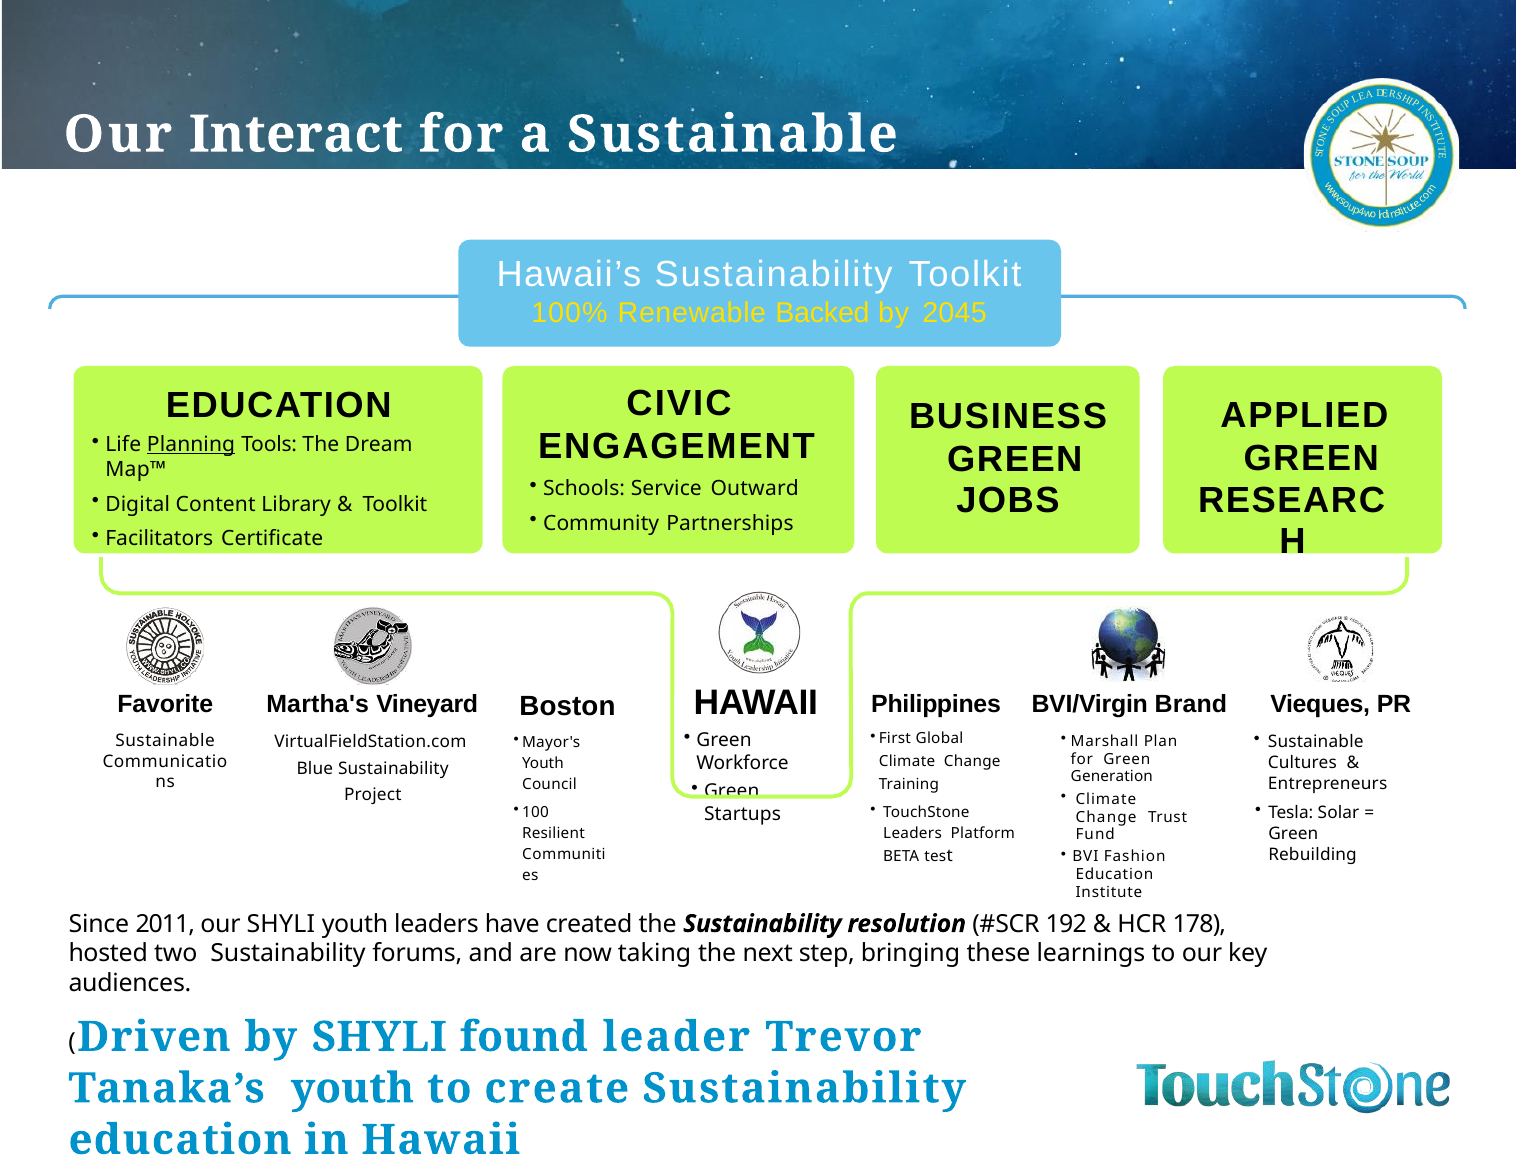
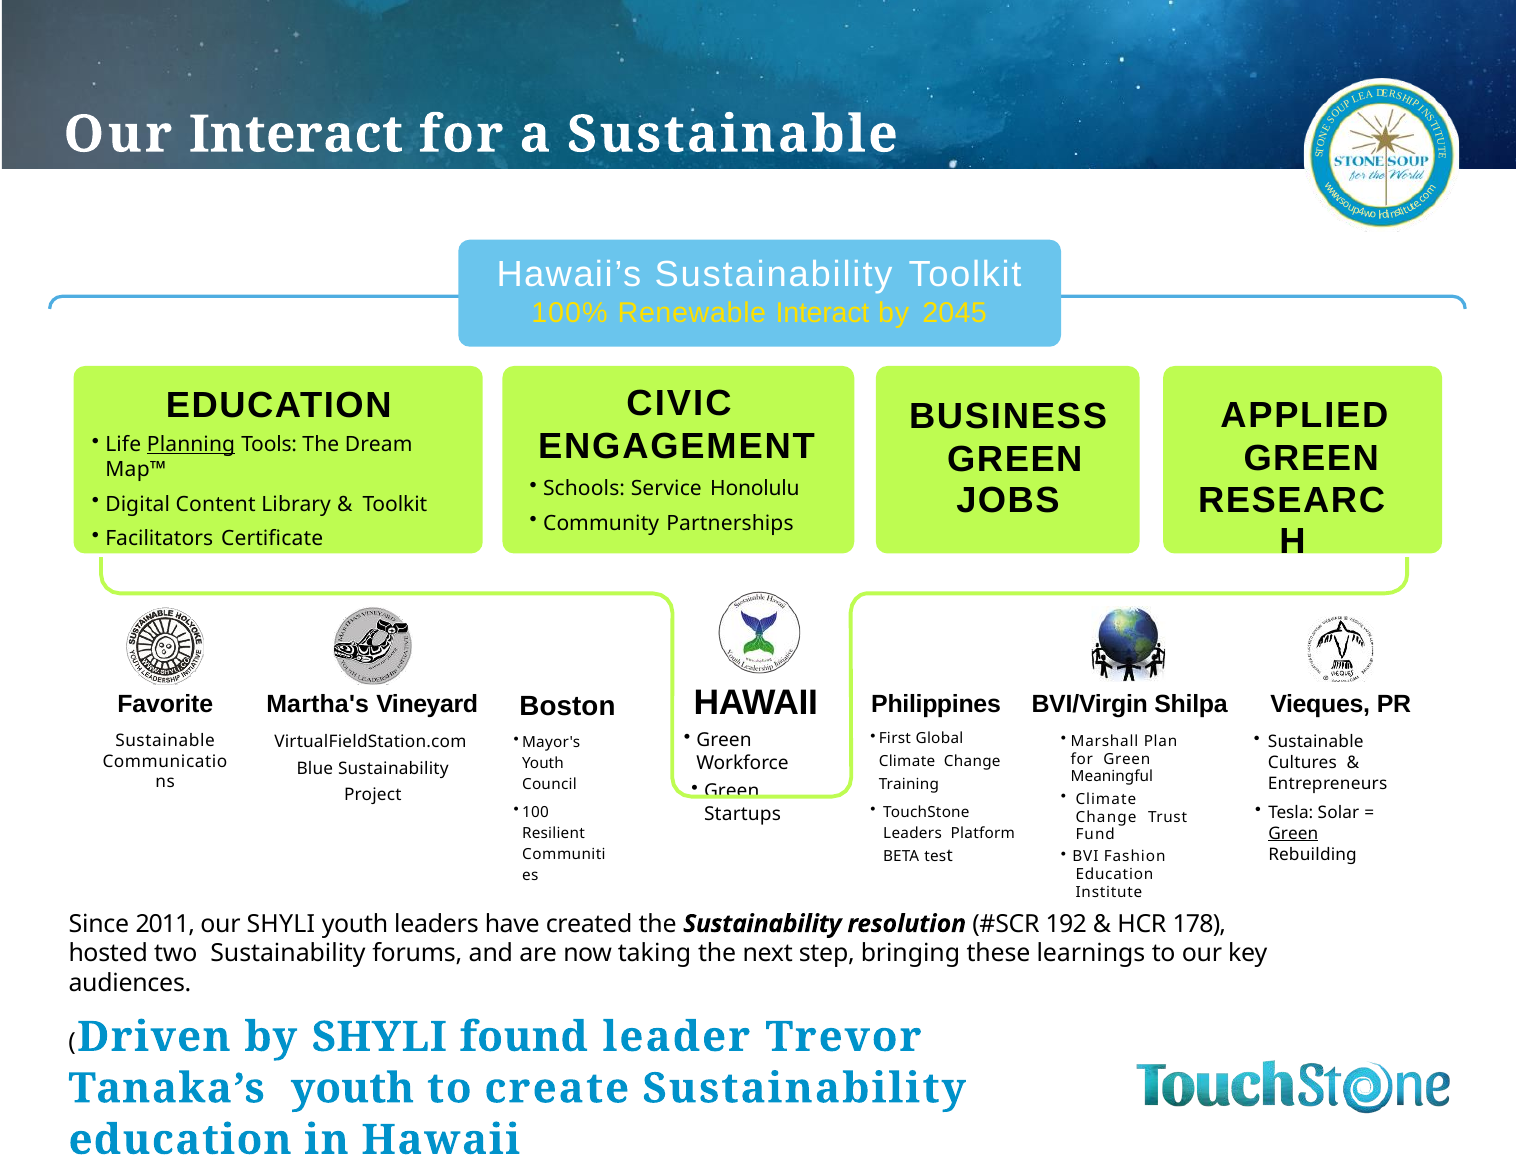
Renewable Backed: Backed -> Interact (823, 313)
Outward: Outward -> Honolulu (755, 489)
Brand: Brand -> Shilpa (1191, 705)
Generation: Generation -> Meaningful (1112, 777)
Green underline: none -> present (1293, 834)
